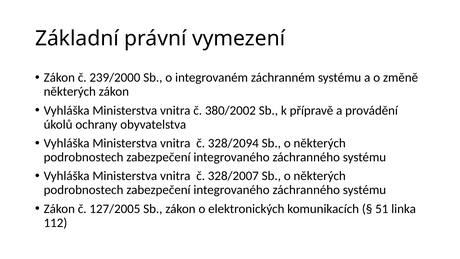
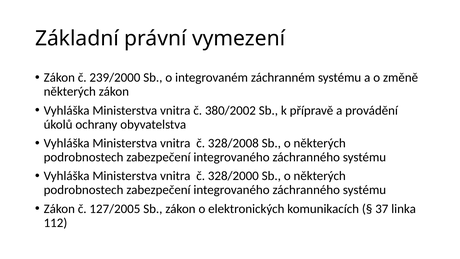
328/2094: 328/2094 -> 328/2008 (233, 143)
328/2007: 328/2007 -> 328/2000 (233, 176)
51: 51 -> 37 (382, 209)
